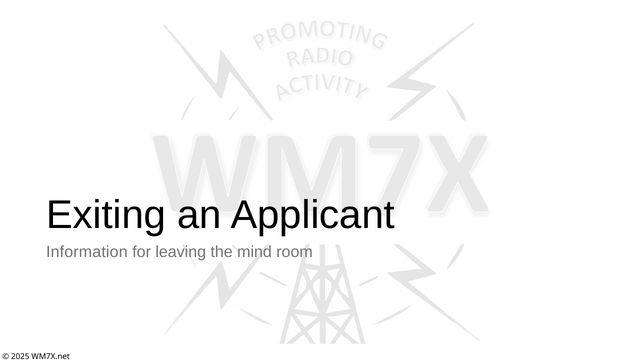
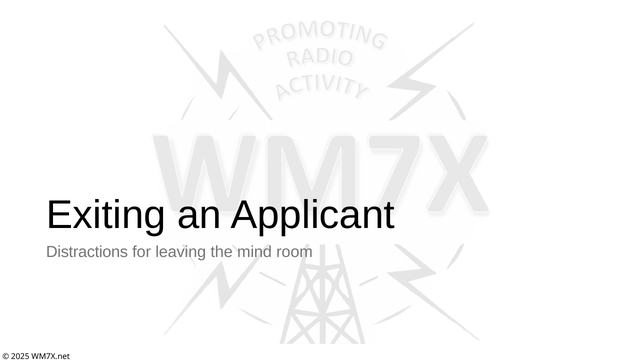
Information: Information -> Distractions (87, 252)
